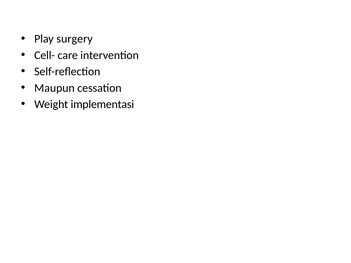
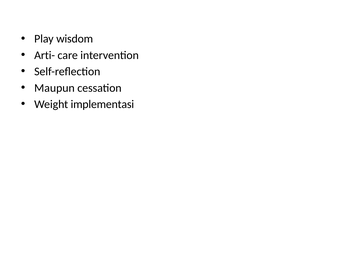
surgery: surgery -> wisdom (75, 39)
Cell-: Cell- -> Arti- (45, 55)
